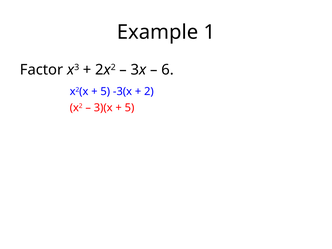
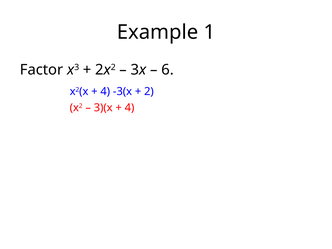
5: 5 -> 4 (105, 92)
5: 5 -> 4 (129, 108)
